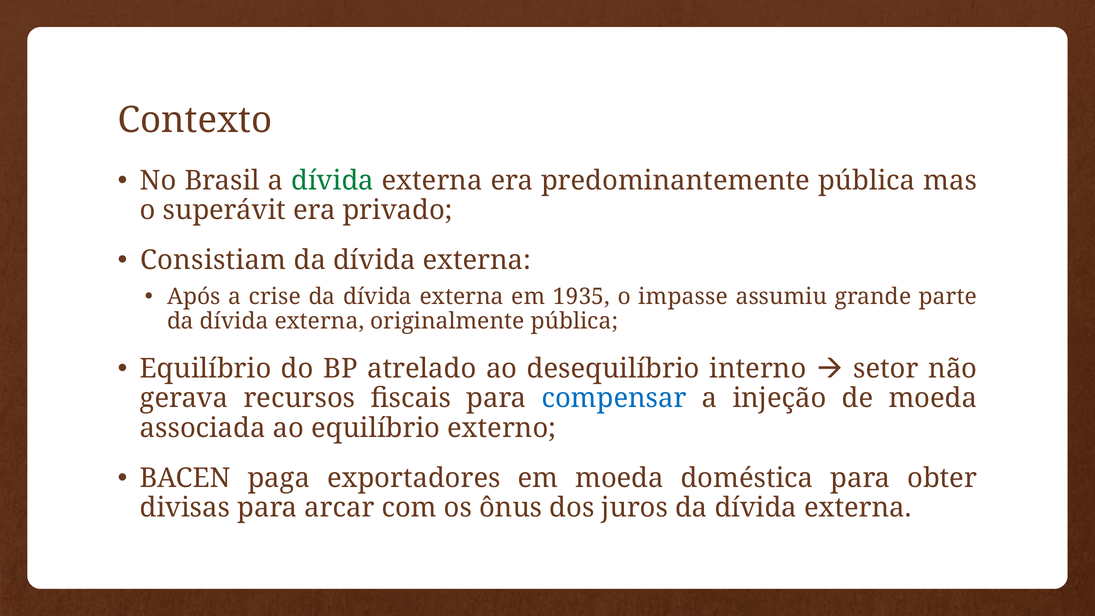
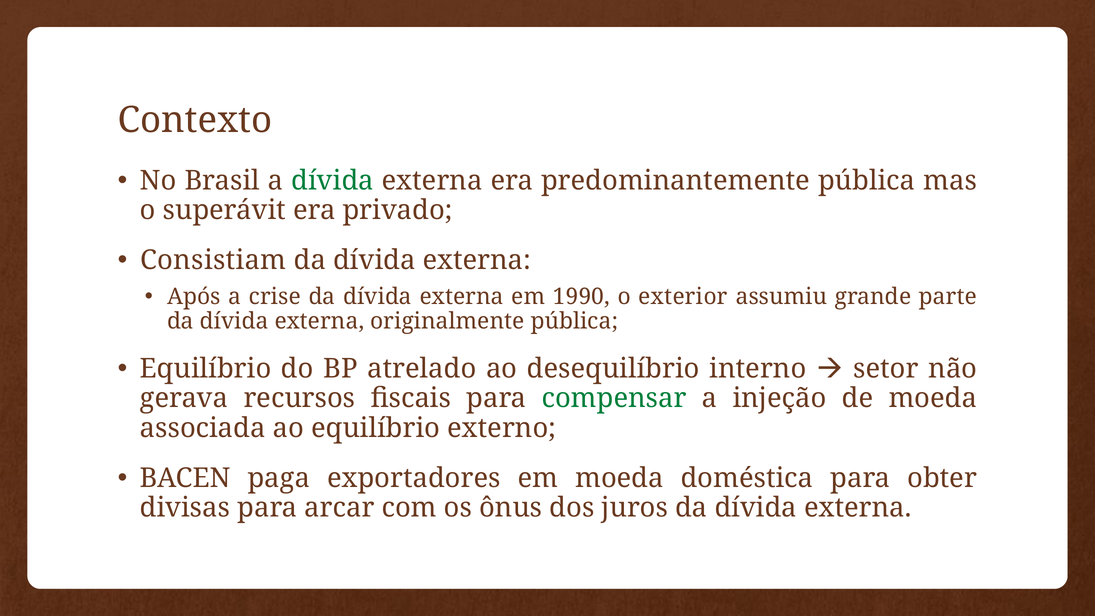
1935: 1935 -> 1990 (581, 297)
impasse: impasse -> exterior (683, 297)
compensar colour: blue -> green (614, 399)
